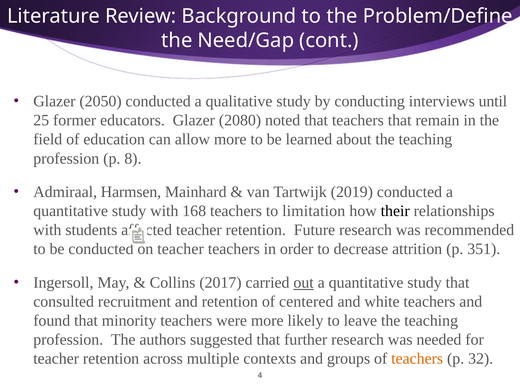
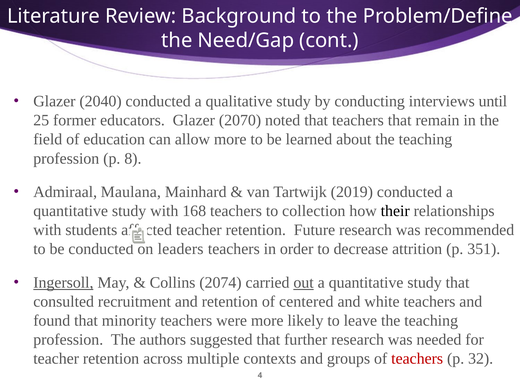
2050: 2050 -> 2040 (101, 101)
2080: 2080 -> 2070 (240, 120)
Harmsen: Harmsen -> Maulana (131, 192)
limitation: limitation -> collection (314, 211)
on teacher: teacher -> leaders (181, 249)
Ingersoll underline: none -> present (63, 283)
2017: 2017 -> 2074 (220, 283)
teachers colour: orange -> red (417, 359)
